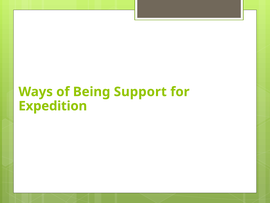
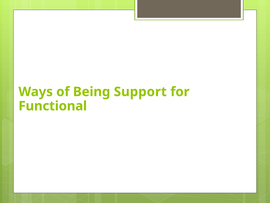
Expedition: Expedition -> Functional (53, 106)
